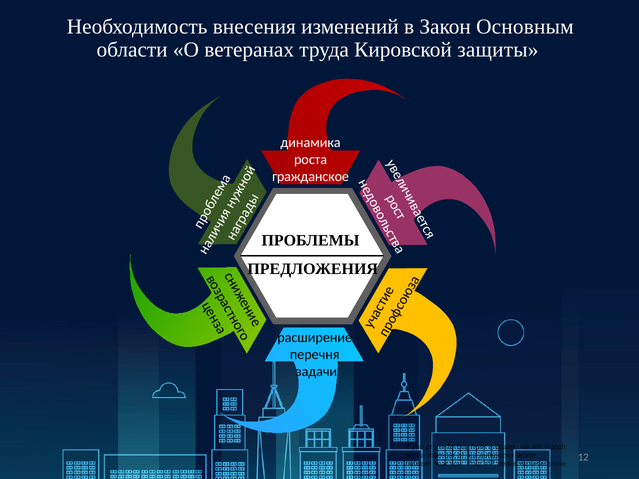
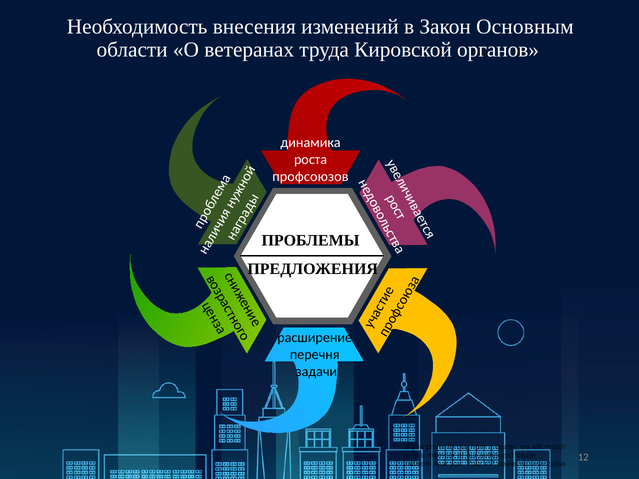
защиты: защиты -> органов (498, 50)
гражданское: гражданское -> профсоюзов (310, 177)
